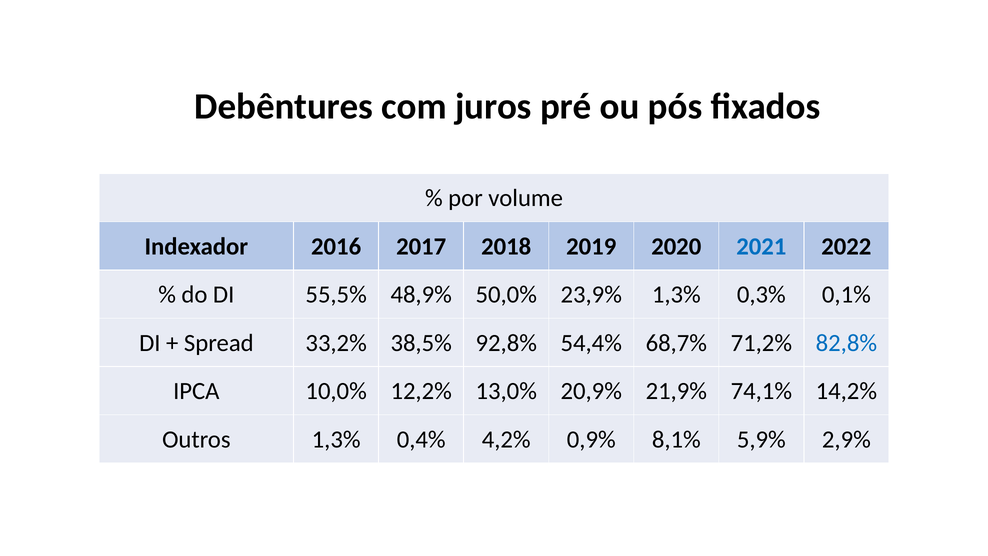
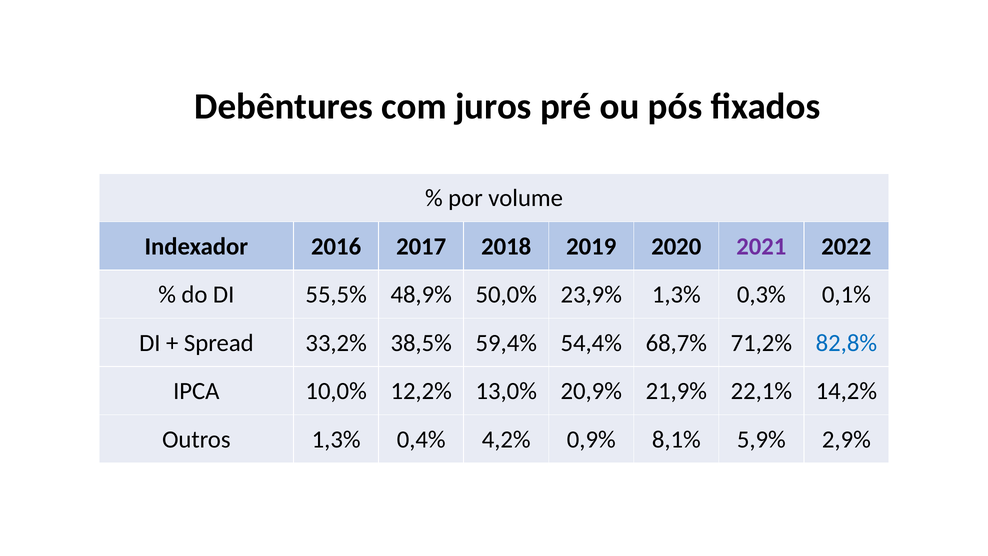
2021 colour: blue -> purple (761, 246)
92,8%: 92,8% -> 59,4% (506, 343)
74,1%: 74,1% -> 22,1% (761, 391)
